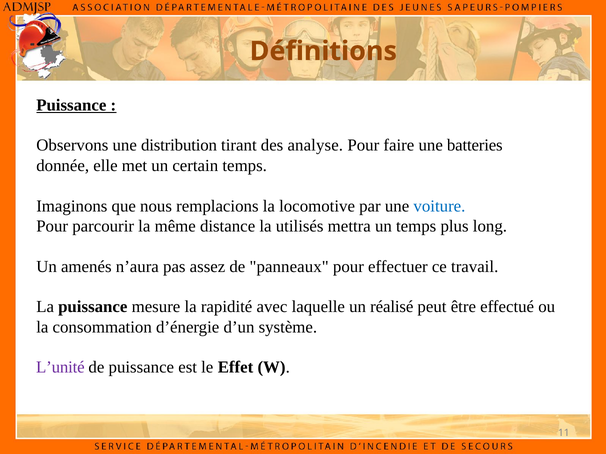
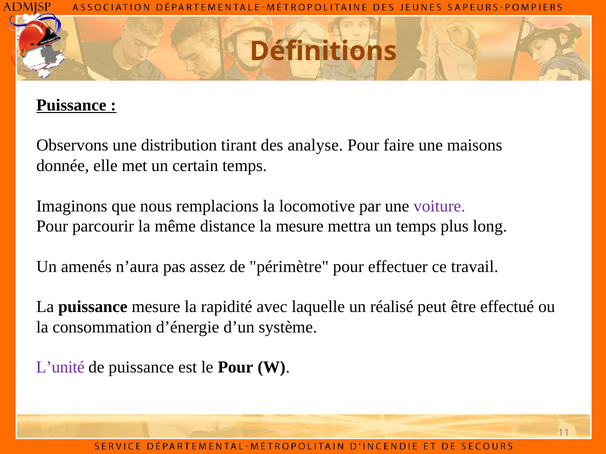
batteries: batteries -> maisons (475, 146)
voiture colour: blue -> purple (439, 206)
la utilisés: utilisés -> mesure (300, 226)
panneaux: panneaux -> périmètre (289, 267)
le Effet: Effet -> Pour (236, 368)
